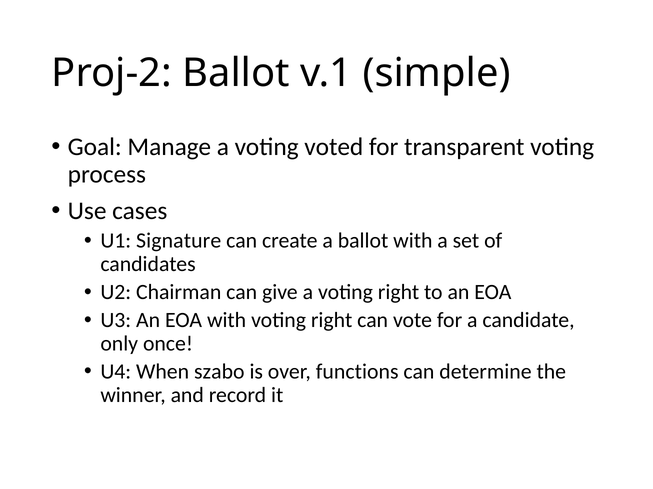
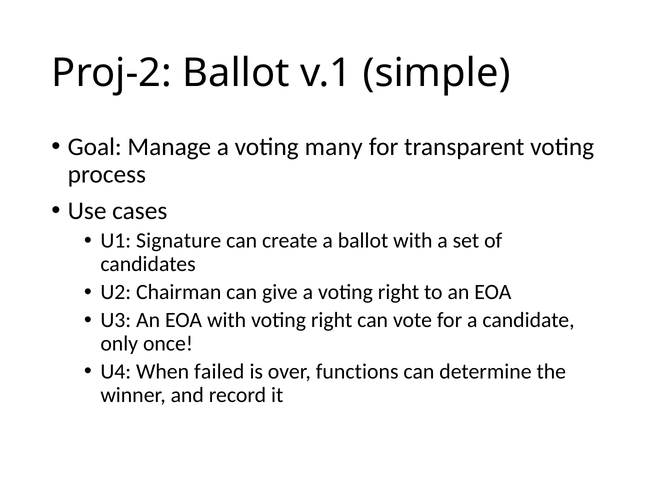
voted: voted -> many (334, 147)
szabo: szabo -> failed (219, 372)
